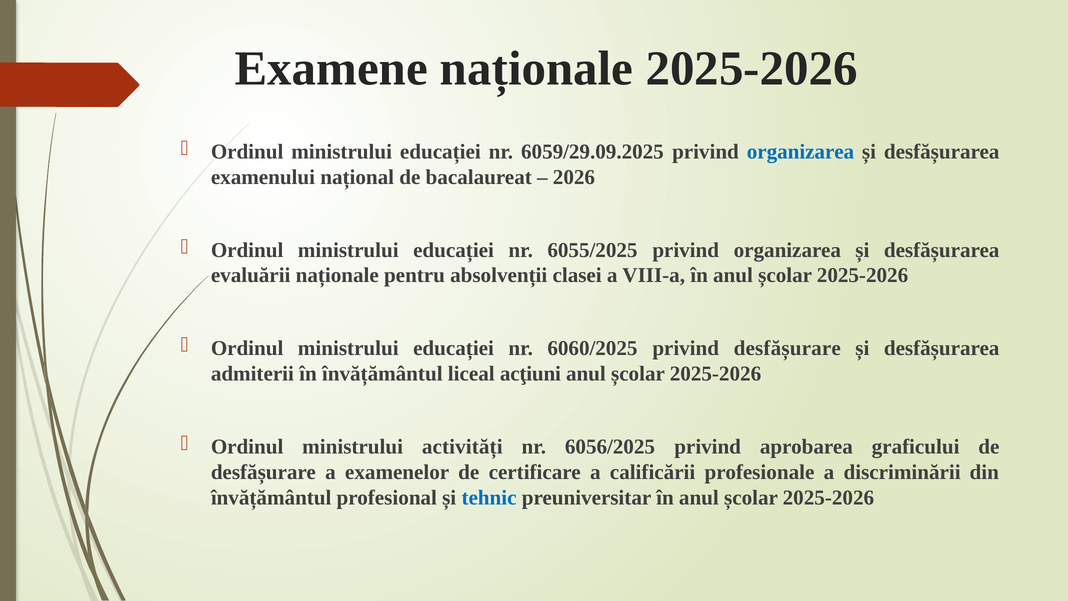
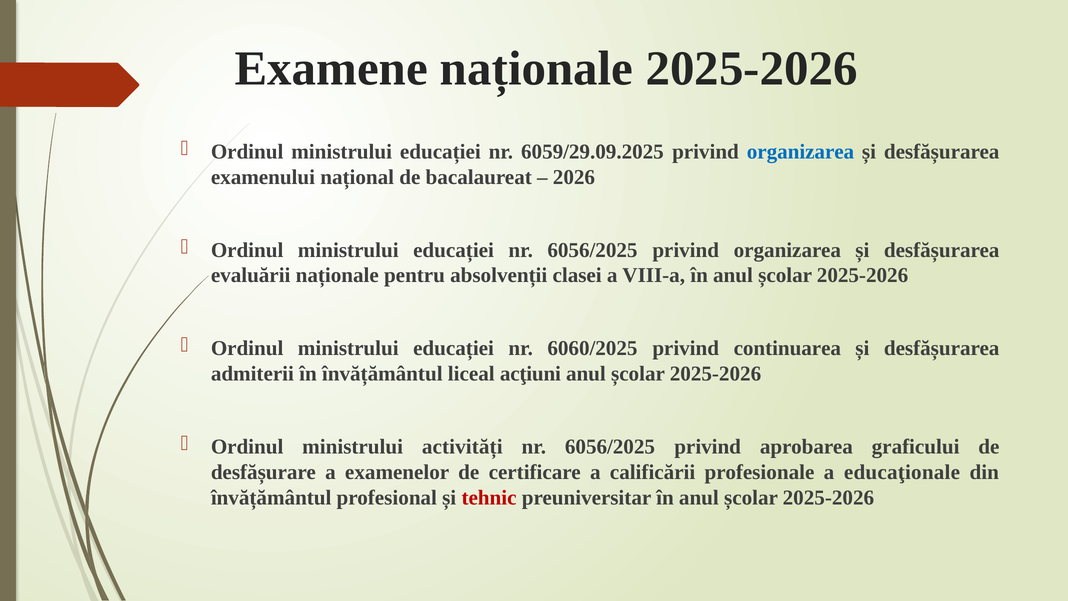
educației nr 6055/2025: 6055/2025 -> 6056/2025 (592, 250)
privind desfășurare: desfășurare -> continuarea (787, 348)
discriminării: discriminării -> educaţionale (902, 472)
tehnic colour: blue -> red (489, 497)
